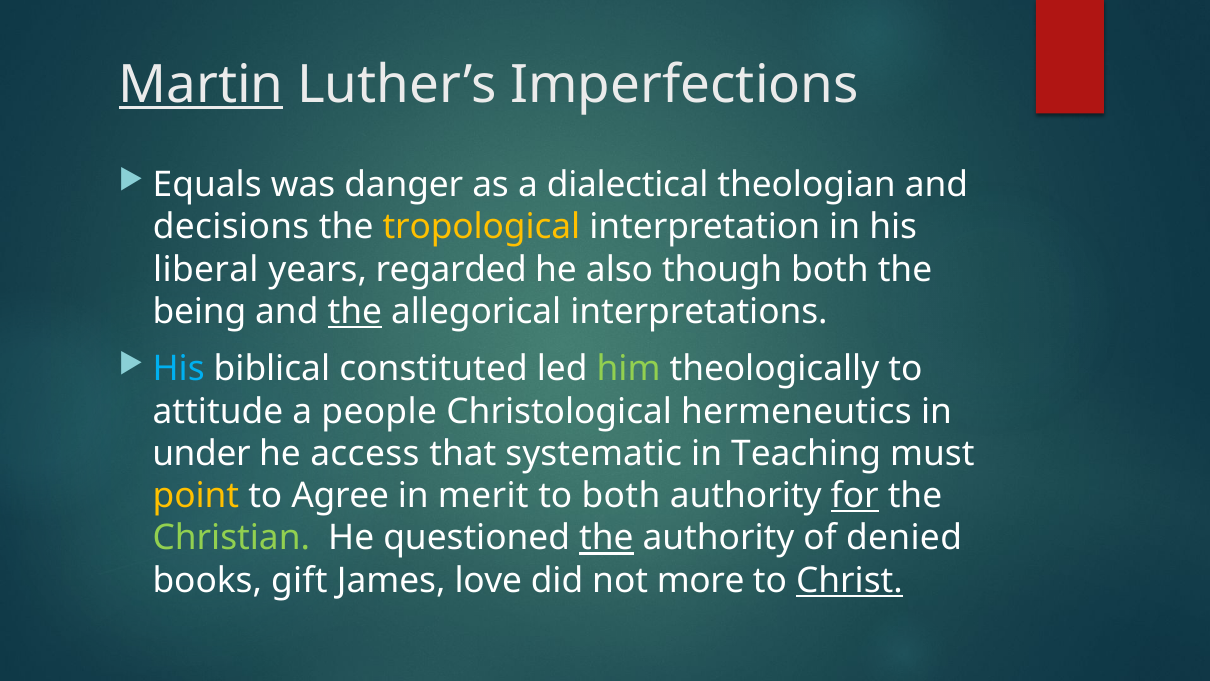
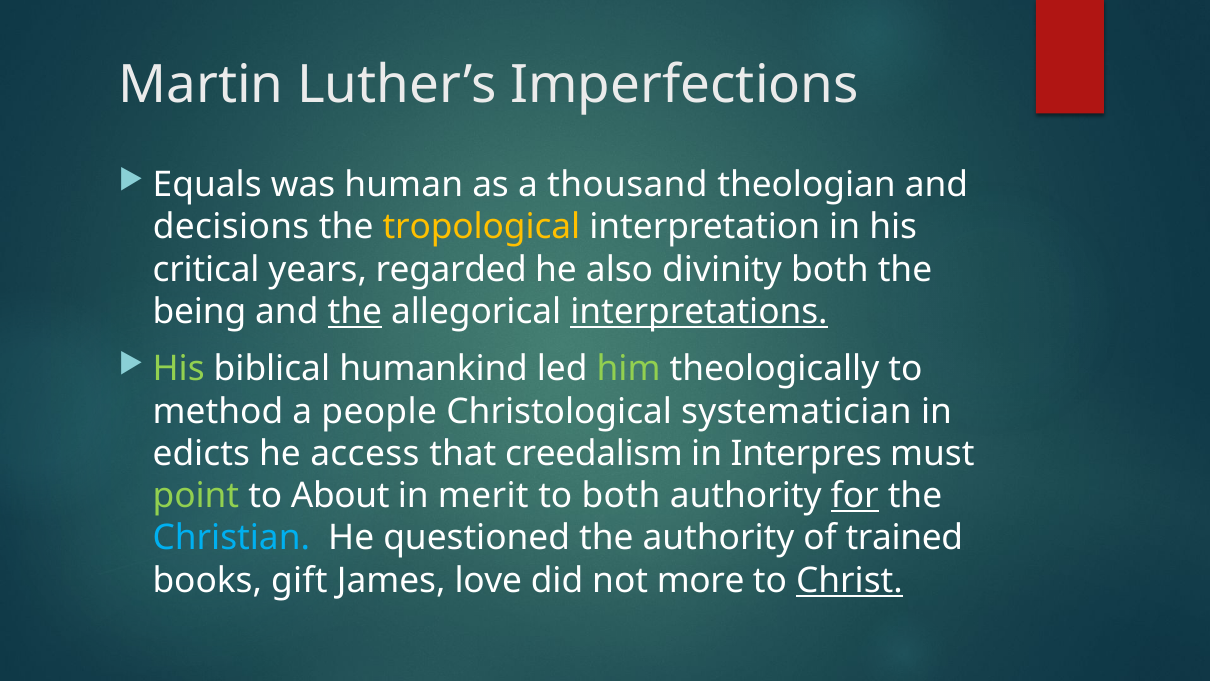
Martin underline: present -> none (201, 85)
danger: danger -> human (404, 185)
dialectical: dialectical -> thousand (627, 185)
liberal: liberal -> critical (206, 269)
though: though -> divinity (722, 269)
interpretations underline: none -> present (699, 312)
His colour: light blue -> light green (179, 369)
constituted: constituted -> humankind (434, 369)
attitude: attitude -> method (218, 411)
hermeneutics: hermeneutics -> systematician (796, 411)
under: under -> edicts (201, 453)
systematic: systematic -> creedalism (594, 453)
Teaching: Teaching -> Interpres (806, 453)
point colour: yellow -> light green (196, 496)
Agree: Agree -> About (340, 496)
Christian colour: light green -> light blue (231, 538)
the underline: present -> none (606, 538)
denied: denied -> trained (904, 538)
